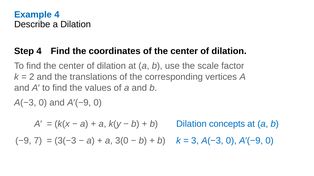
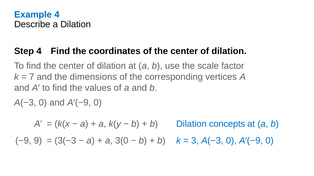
2: 2 -> 7 (32, 77)
translations: translations -> dimensions (93, 77)
7: 7 -> 9 (38, 141)
